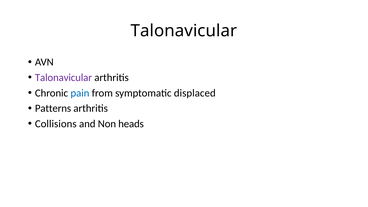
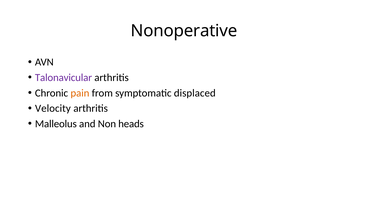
Talonavicular: Talonavicular -> Nonoperative (184, 31)
pain colour: blue -> orange (80, 93)
Patterns: Patterns -> Velocity (53, 108)
Collisions: Collisions -> Malleolus (56, 124)
